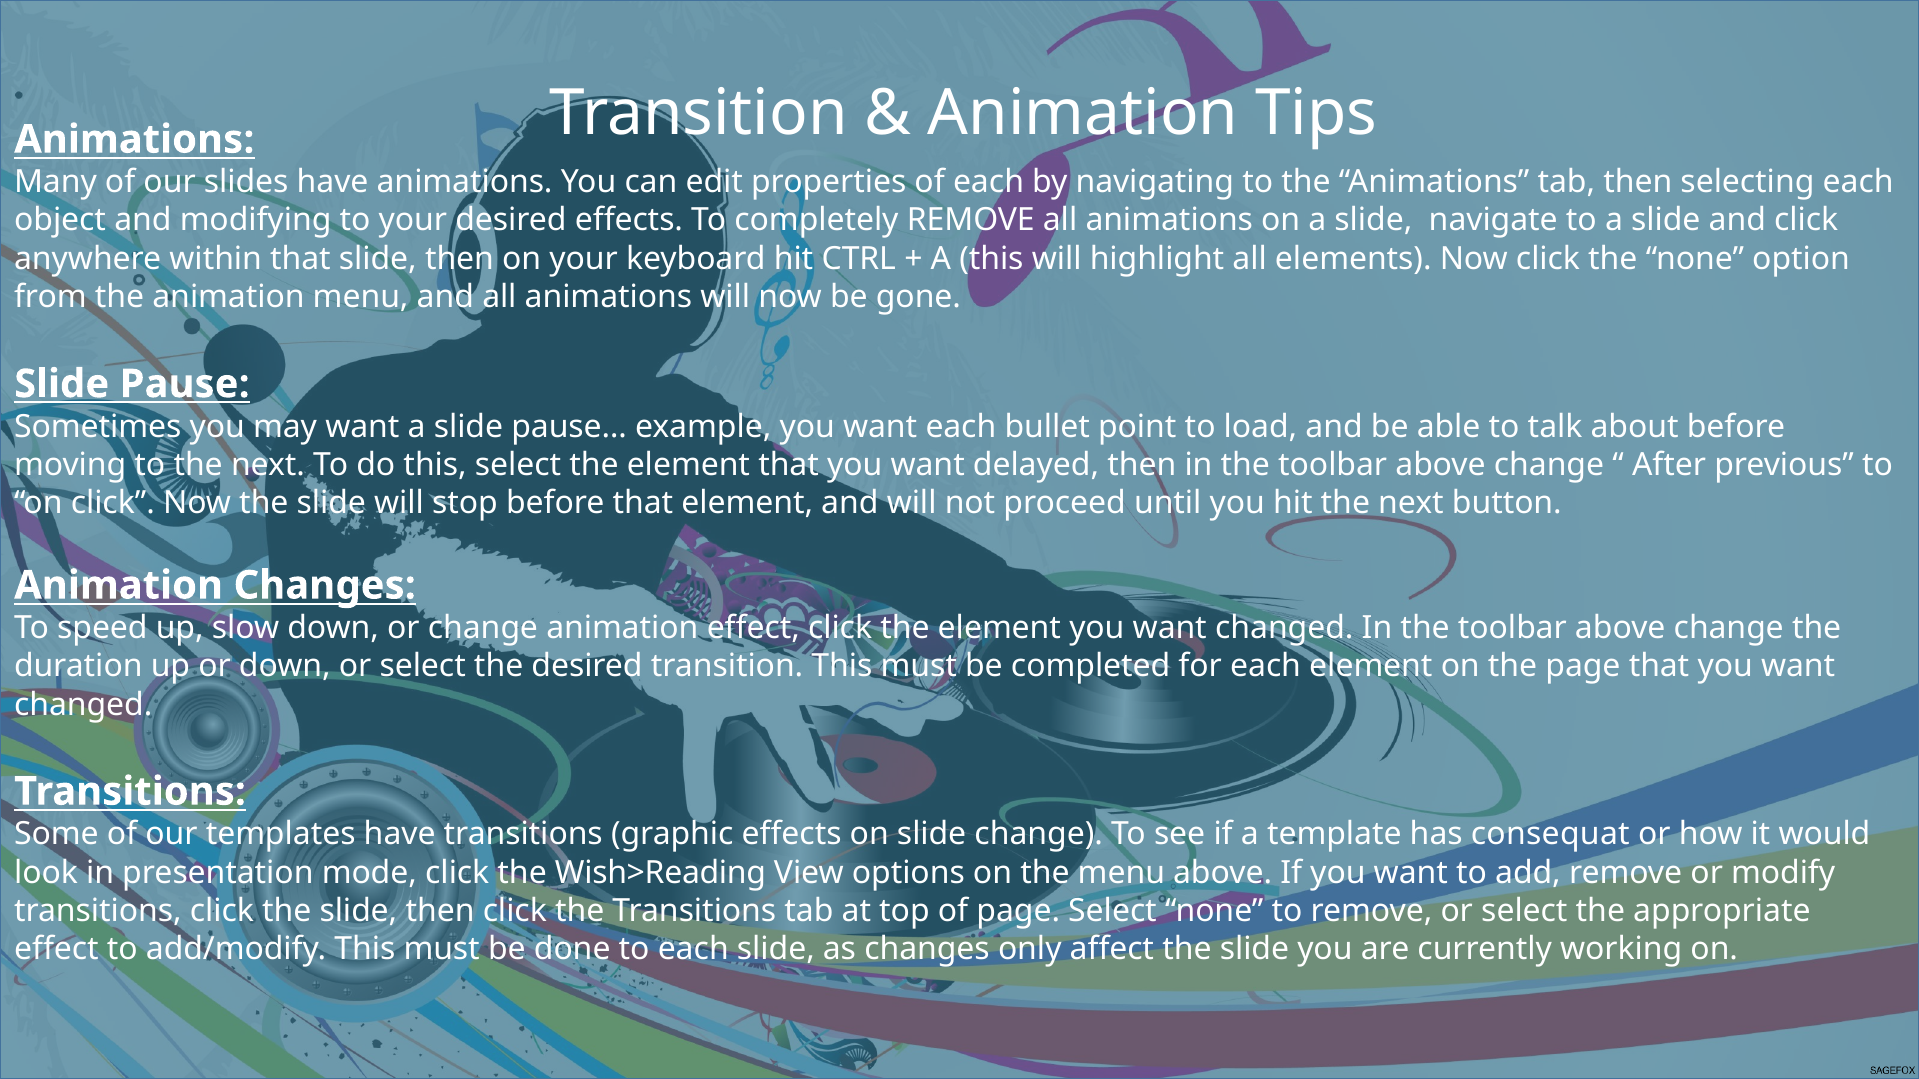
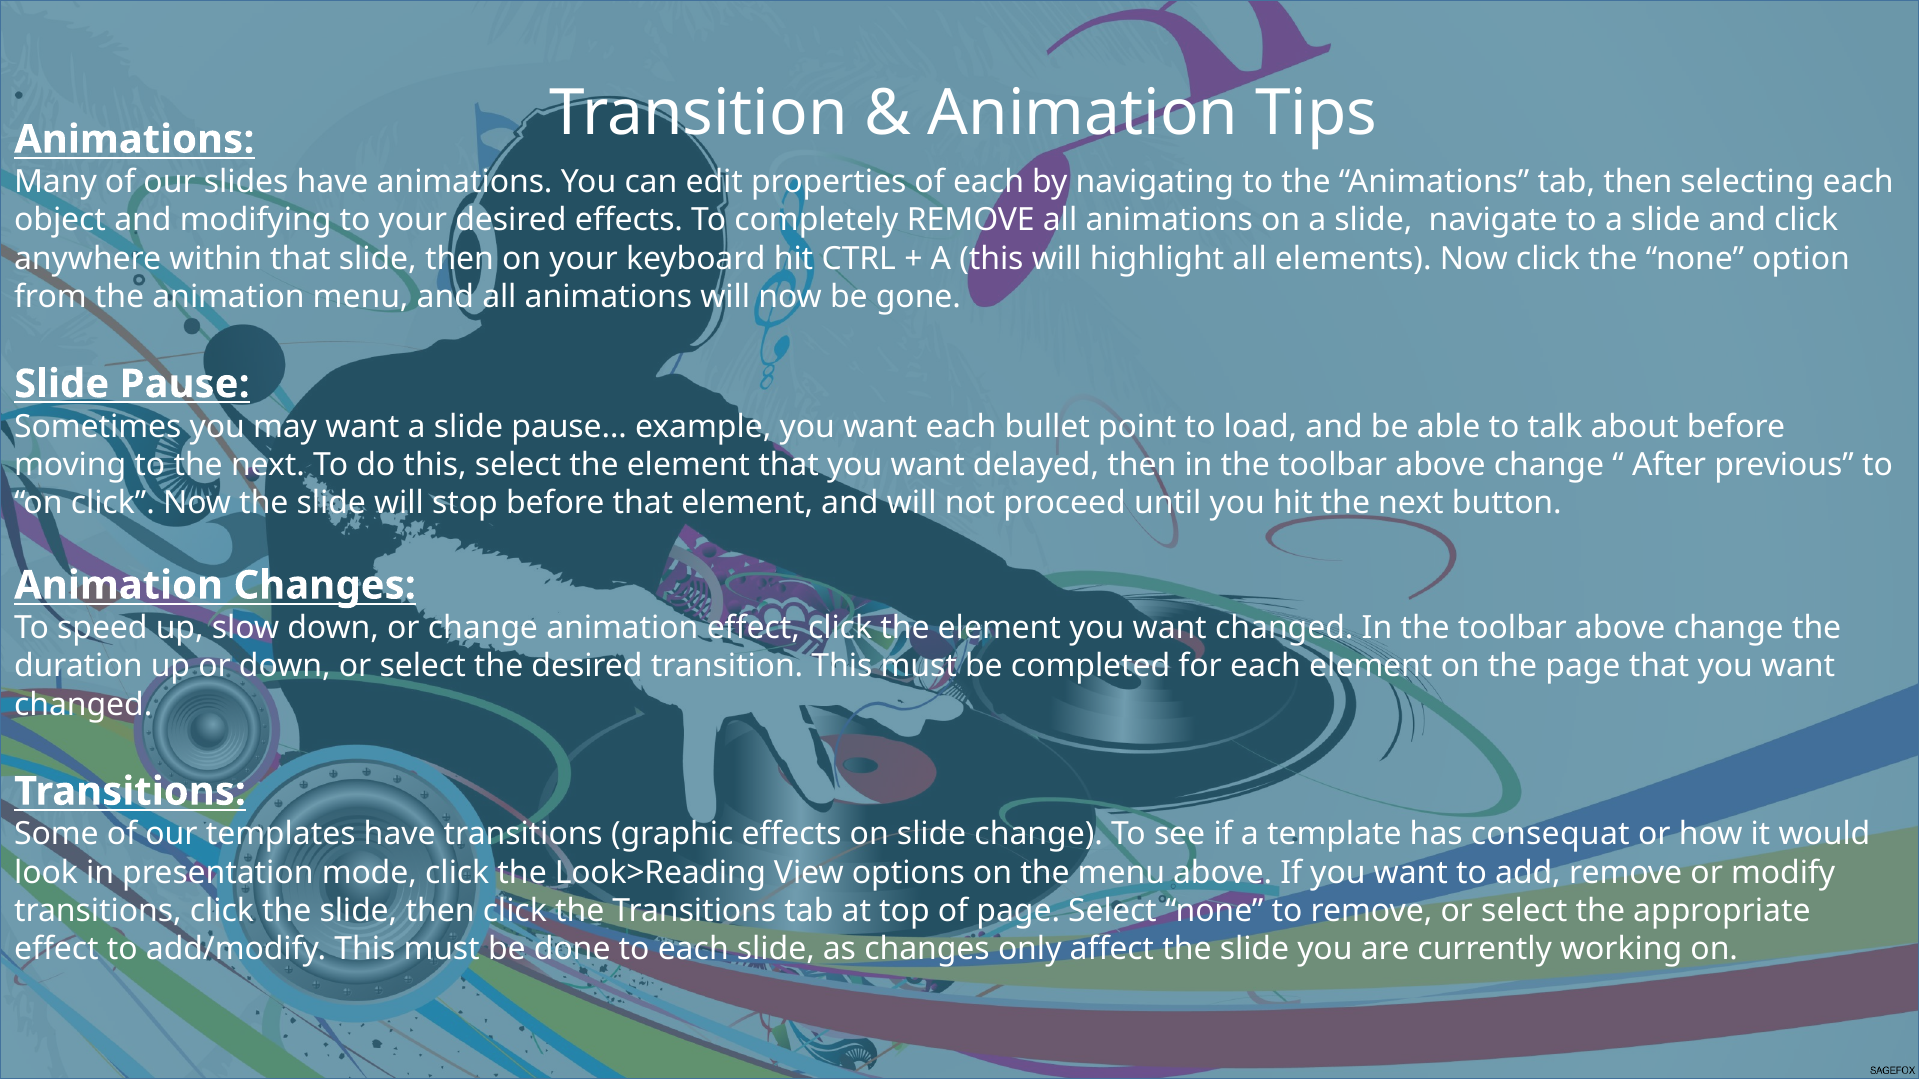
Wish>Reading: Wish>Reading -> Look>Reading (660, 873)
